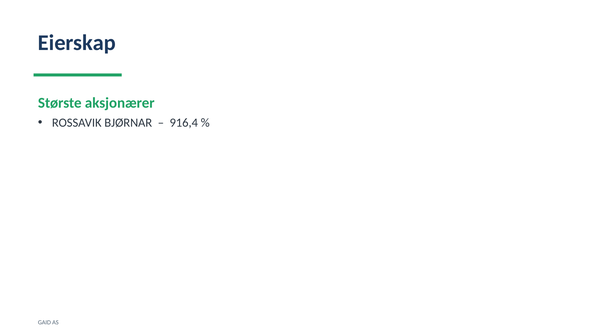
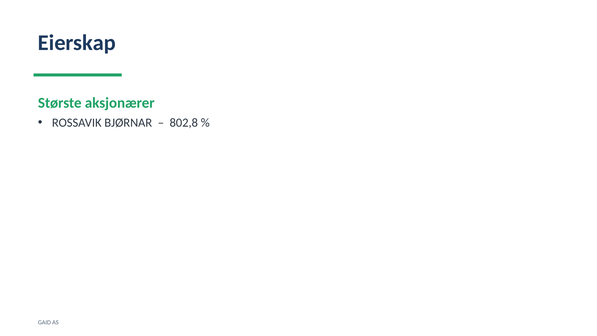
916,4: 916,4 -> 802,8 (184, 123)
